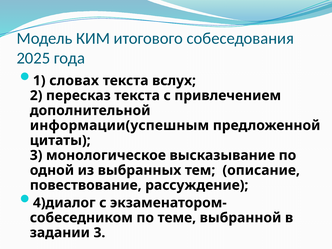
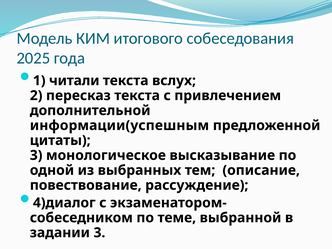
словах: словах -> читали (74, 81)
